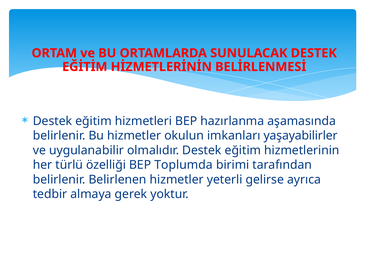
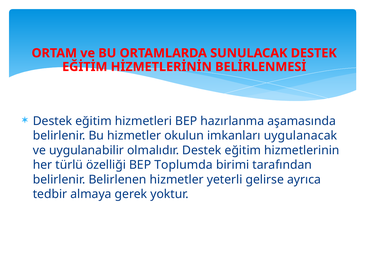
yaşayabilirler: yaşayabilirler -> uygulanacak (300, 136)
